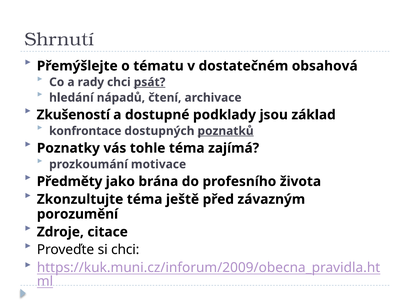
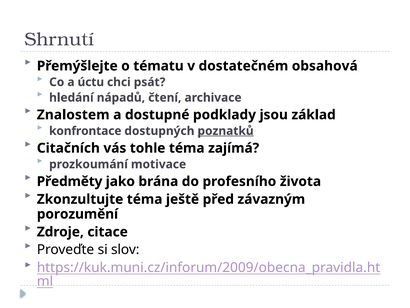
rady: rady -> úctu (91, 82)
psát underline: present -> none (150, 82)
Zkušeností: Zkušeností -> Znalostem (73, 115)
Poznatky: Poznatky -> Citačních (68, 148)
si chci: chci -> slov (125, 249)
